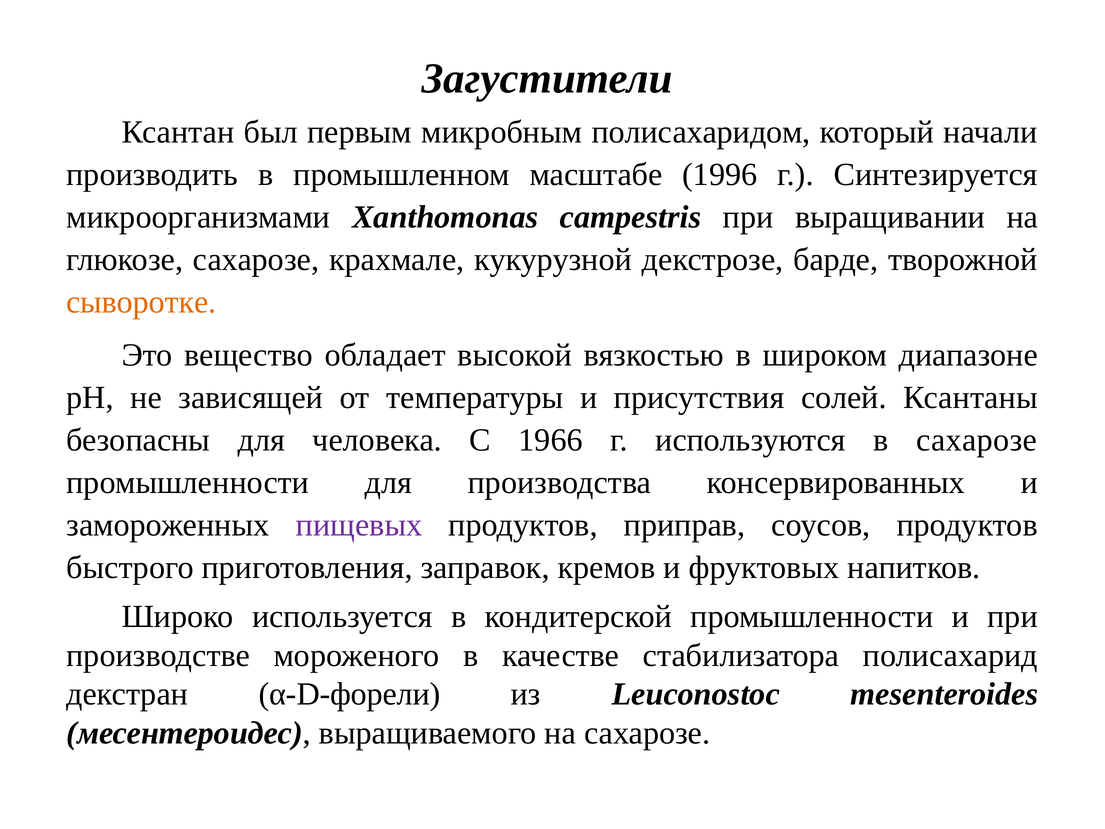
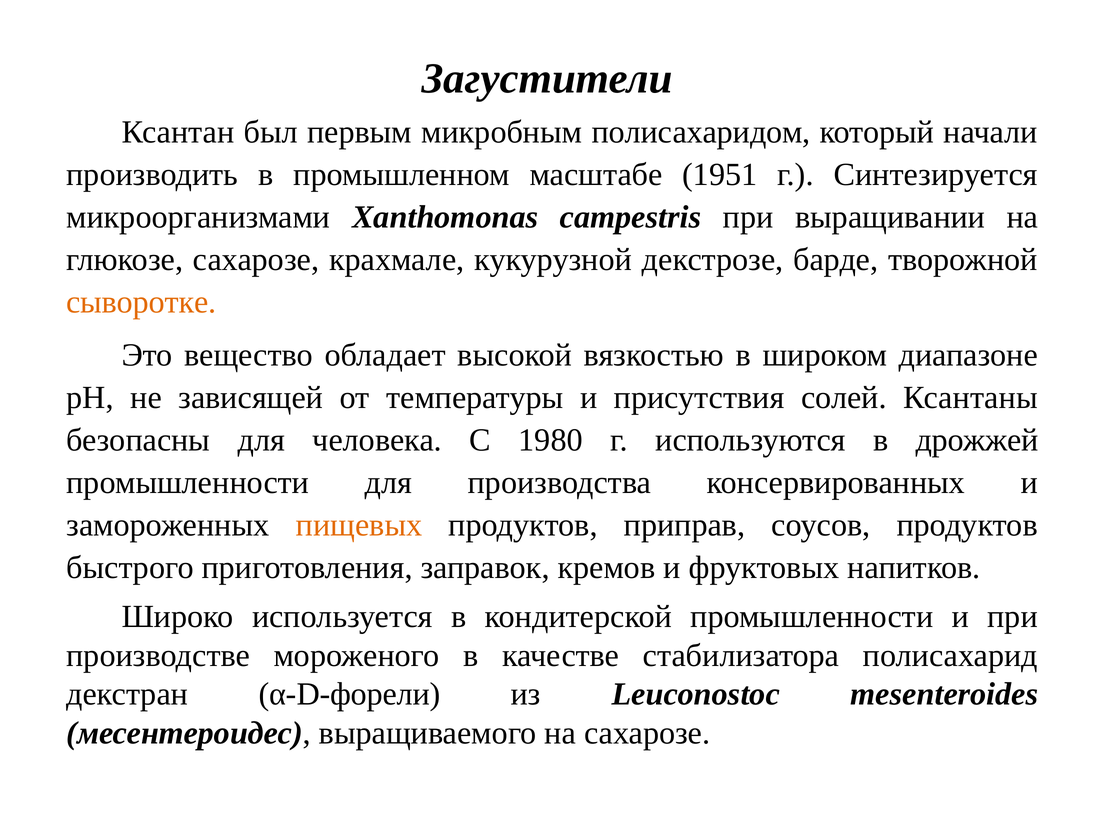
1996: 1996 -> 1951 (720, 175)
1966: 1966 -> 1980 (551, 440)
в сахарозе: сахарозе -> дрожжей (977, 440)
пищевых colour: purple -> orange (359, 525)
